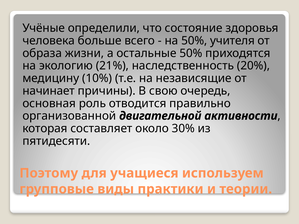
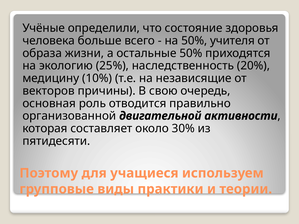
21%: 21% -> 25% (112, 66)
начинает: начинает -> векторов (49, 91)
